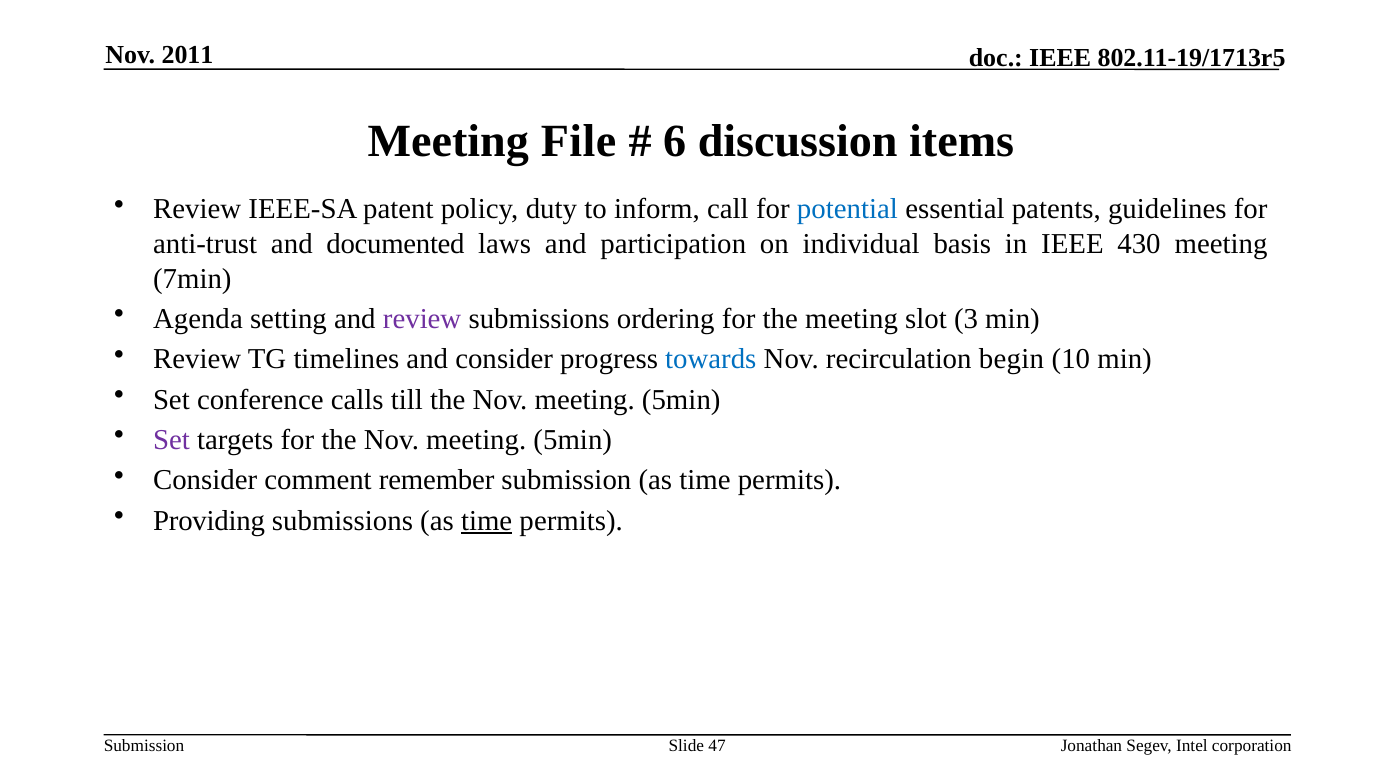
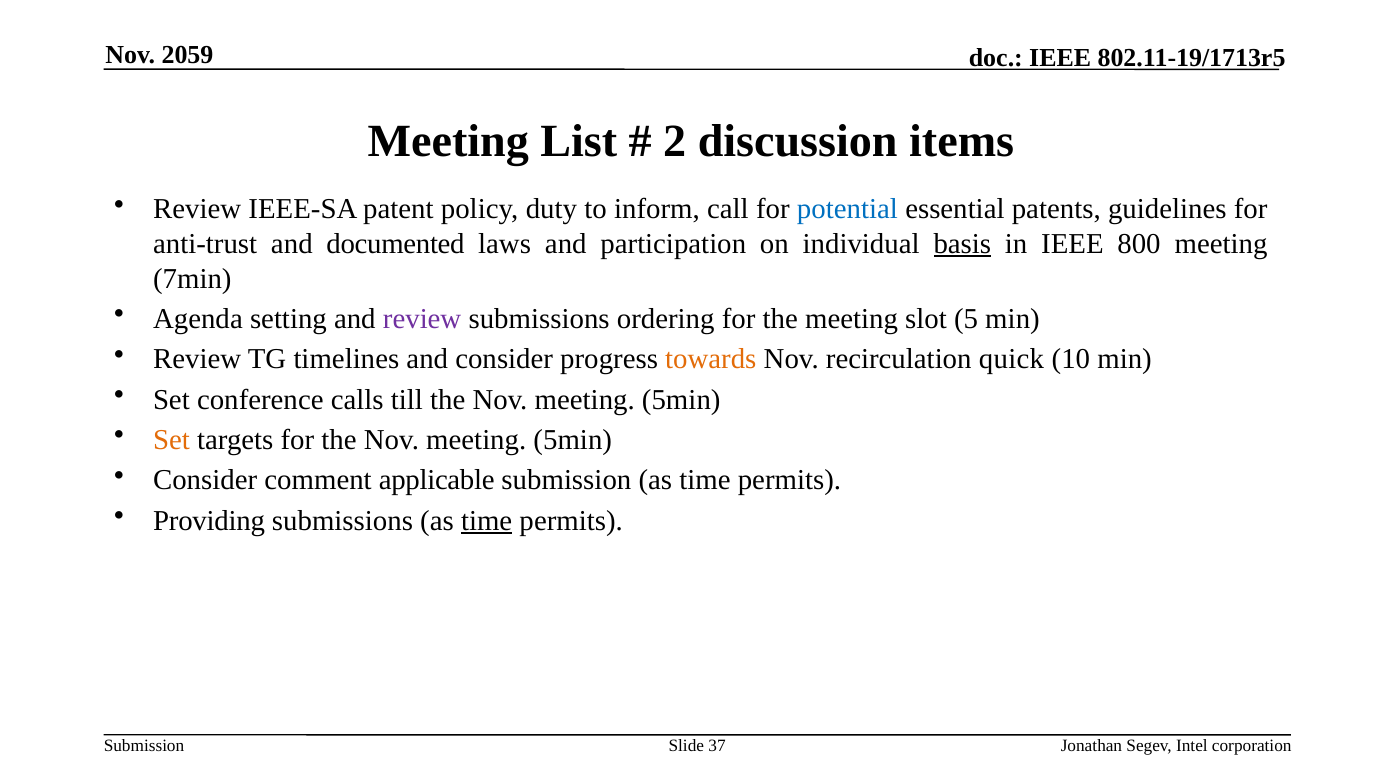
2011: 2011 -> 2059 (187, 55)
File: File -> List (579, 141)
6: 6 -> 2 (675, 141)
basis underline: none -> present (962, 244)
430: 430 -> 800 (1139, 244)
3: 3 -> 5 (966, 319)
towards colour: blue -> orange (711, 359)
begin: begin -> quick (1012, 359)
Set colour: purple -> orange (172, 440)
remember: remember -> applicable (437, 480)
47: 47 -> 37 (717, 746)
